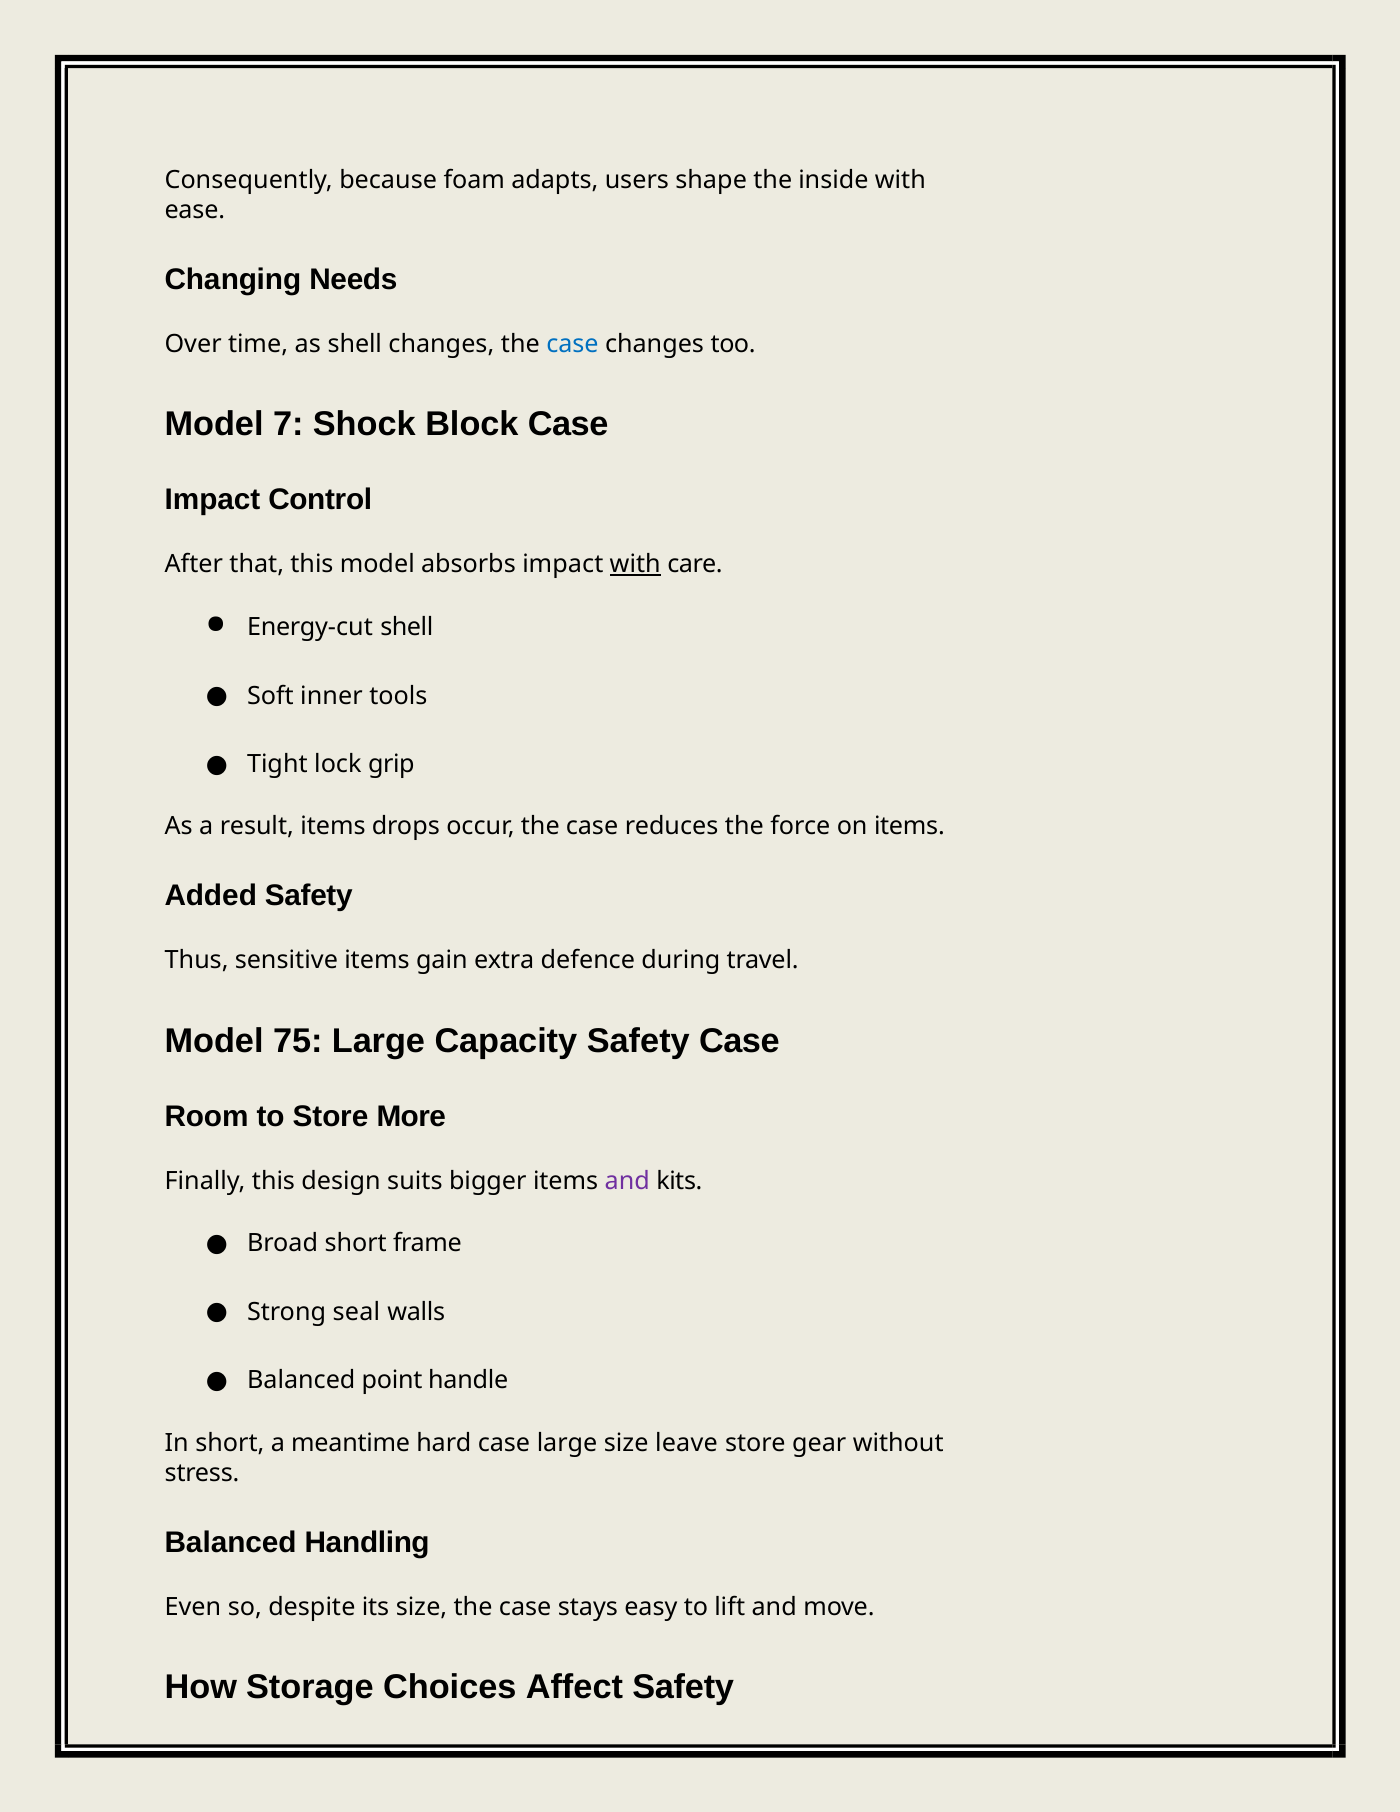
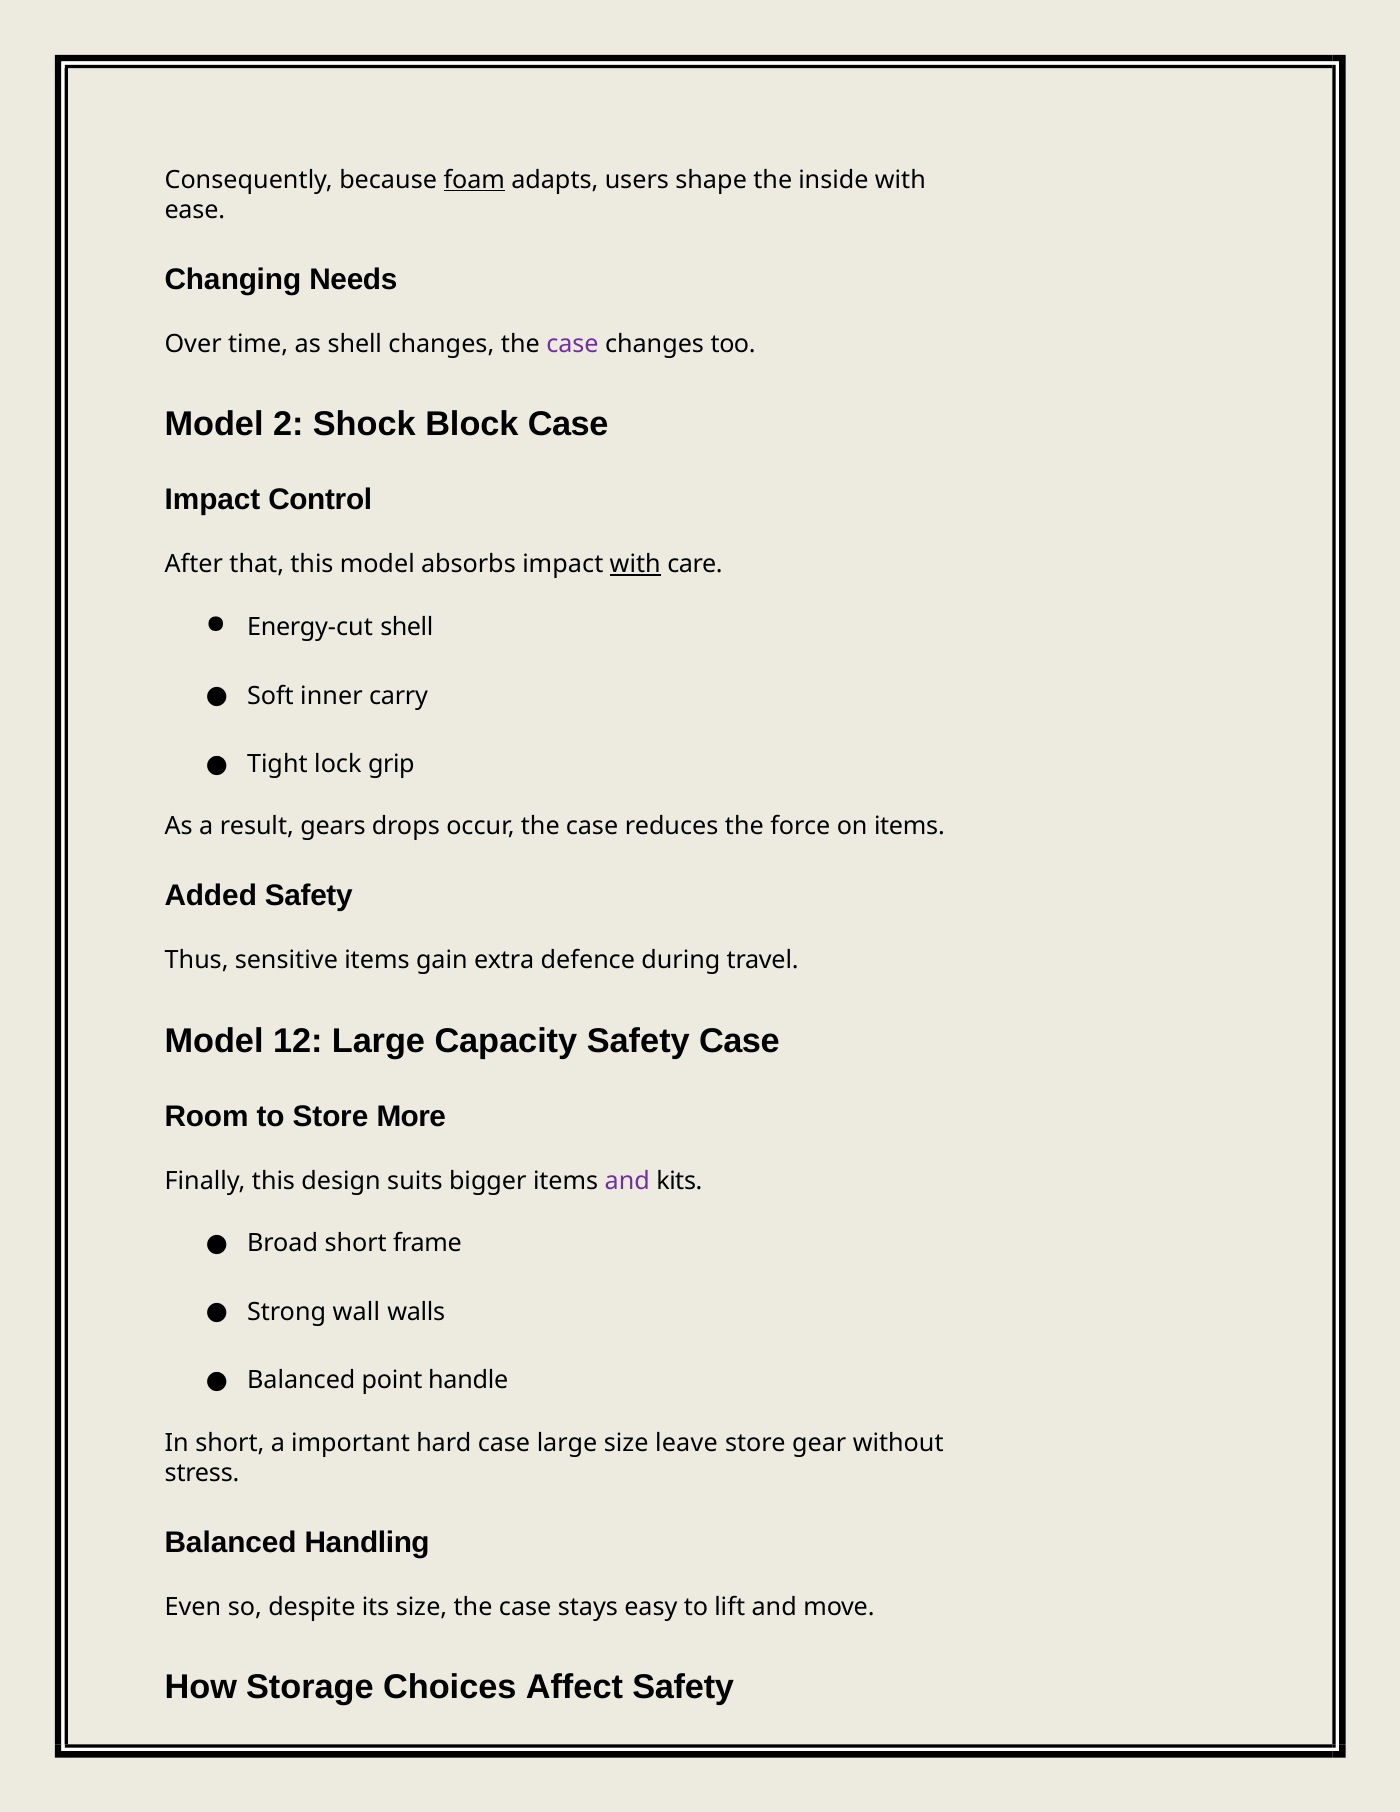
foam underline: none -> present (474, 180)
case colour: blue -> purple (572, 344)
7: 7 -> 2 (288, 424)
tools: tools -> carry (399, 696)
result items: items -> gears (333, 826)
75: 75 -> 12 (298, 1041)
seal: seal -> wall (356, 1312)
meantime: meantime -> important (351, 1443)
